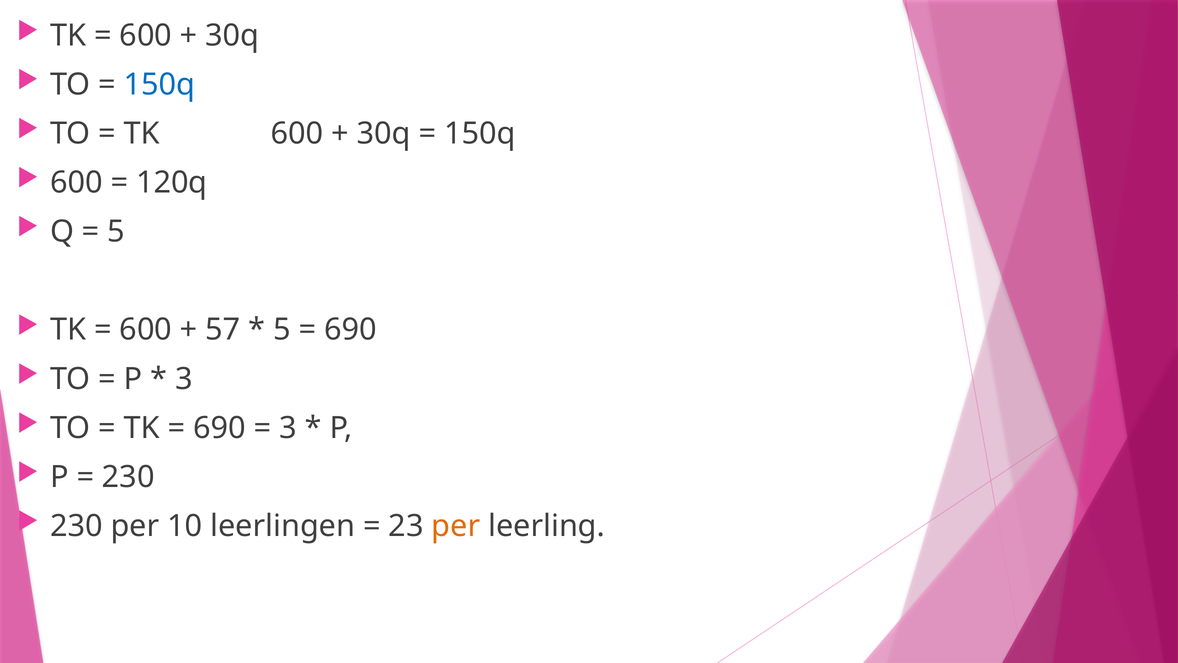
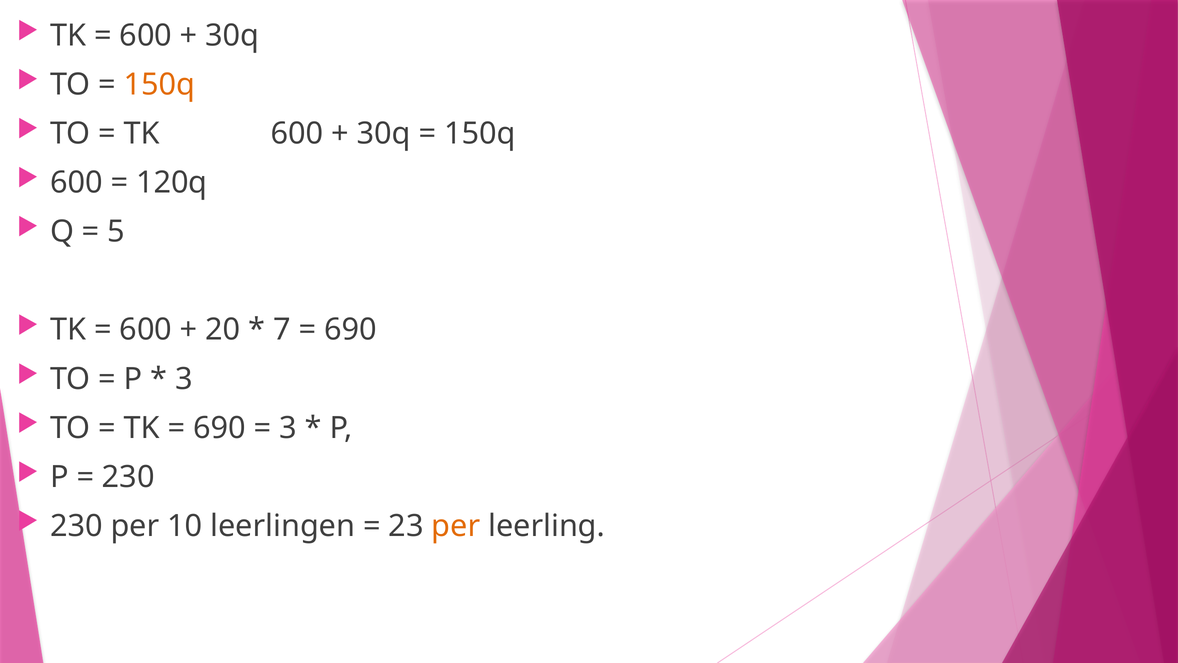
150q colour: blue -> orange (160, 84)
57: 57 -> 20 (223, 330)
5: 5 -> 7 (282, 330)
